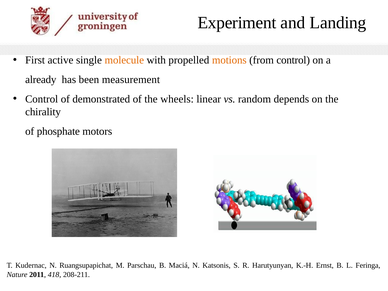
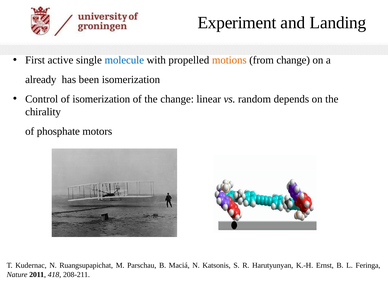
molecule colour: orange -> blue (124, 60)
from control: control -> change (293, 60)
been measurement: measurement -> isomerization (131, 80)
of demonstrated: demonstrated -> isomerization (101, 99)
the wheels: wheels -> change (177, 99)
